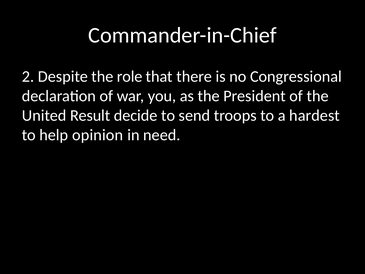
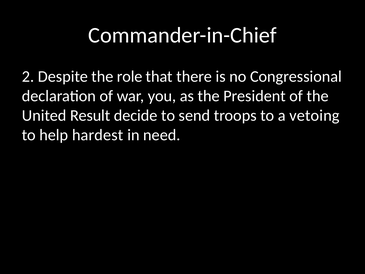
hardest: hardest -> vetoing (314, 116)
opinion: opinion -> hardest (98, 135)
